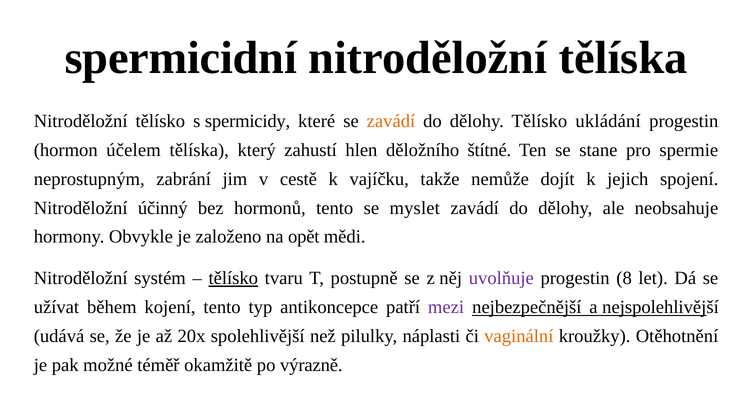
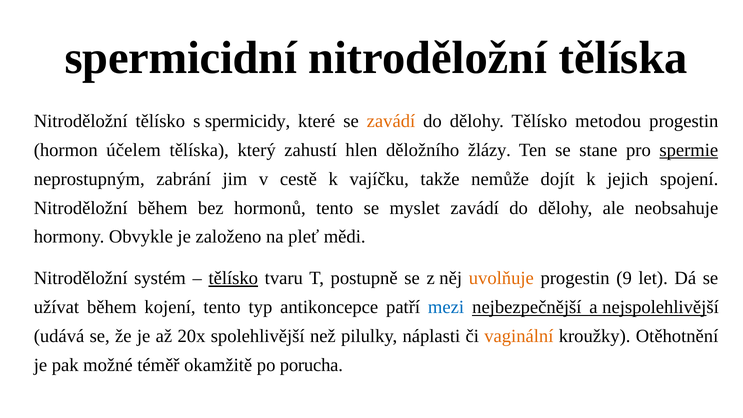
ukládání: ukládání -> metodou (608, 121)
štítné: štítné -> žlázy (489, 150)
spermie underline: none -> present (689, 150)
Nitroděložní účinný: účinný -> během (163, 208)
opět: opět -> pleť (304, 237)
uvolňuje colour: purple -> orange (501, 278)
8: 8 -> 9 (624, 278)
mezi colour: purple -> blue (446, 307)
výrazně: výrazně -> porucha (311, 365)
